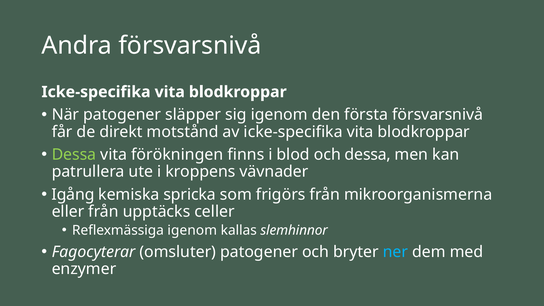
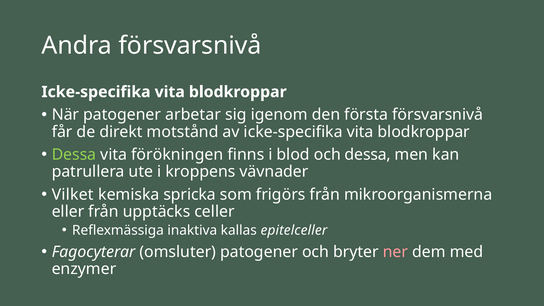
släpper: släpper -> arbetar (193, 115)
Igång: Igång -> Vilket (73, 194)
Reflexmässiga igenom: igenom -> inaktiva (192, 230)
slemhinnor: slemhinnor -> epitelceller (294, 230)
ner colour: light blue -> pink (395, 252)
